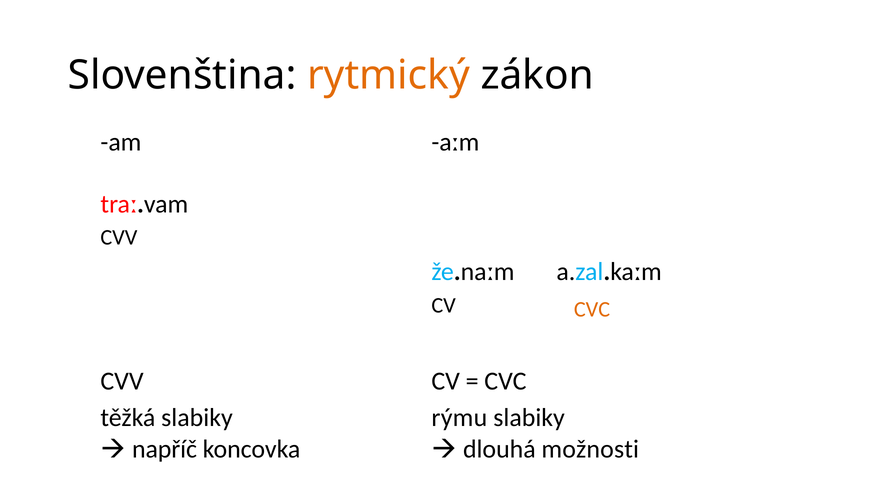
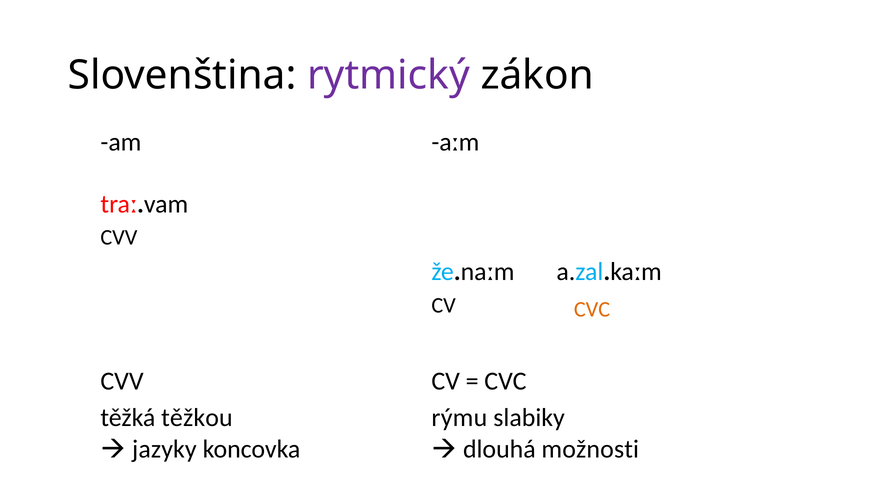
rytmický colour: orange -> purple (389, 75)
těžká slabiky: slabiky -> těžkou (197, 417)
napříč: napříč -> jazyky (164, 449)
